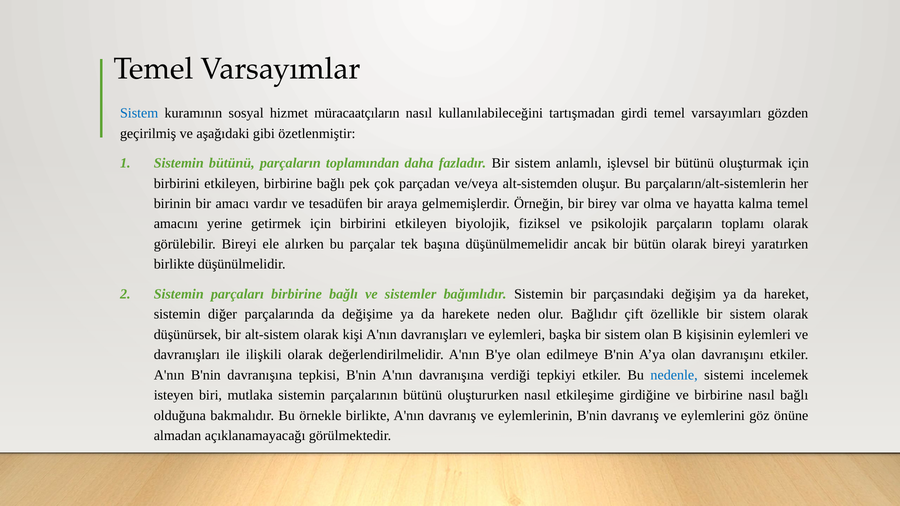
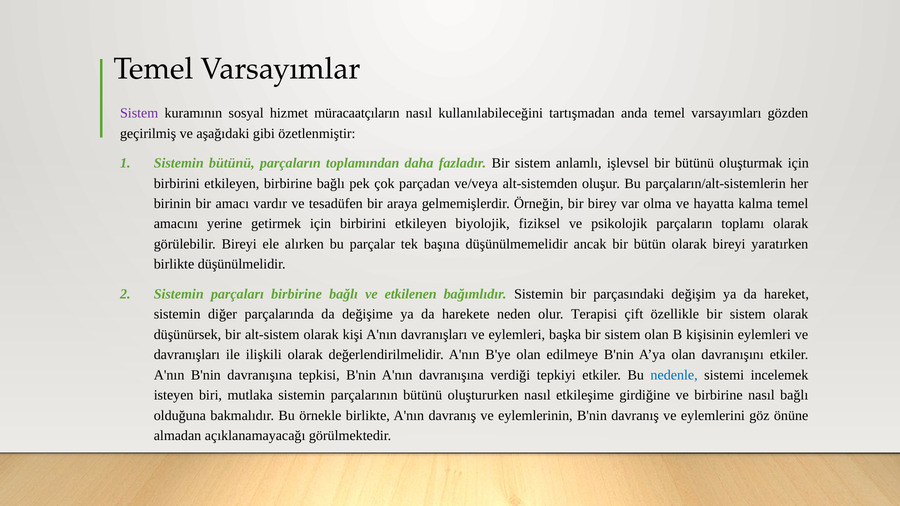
Sistem colour: blue -> purple (139, 113)
girdi: girdi -> anda (634, 113)
sistemler: sistemler -> etkilenen (411, 294)
Bağlıdır: Bağlıdır -> Terapisi (594, 314)
